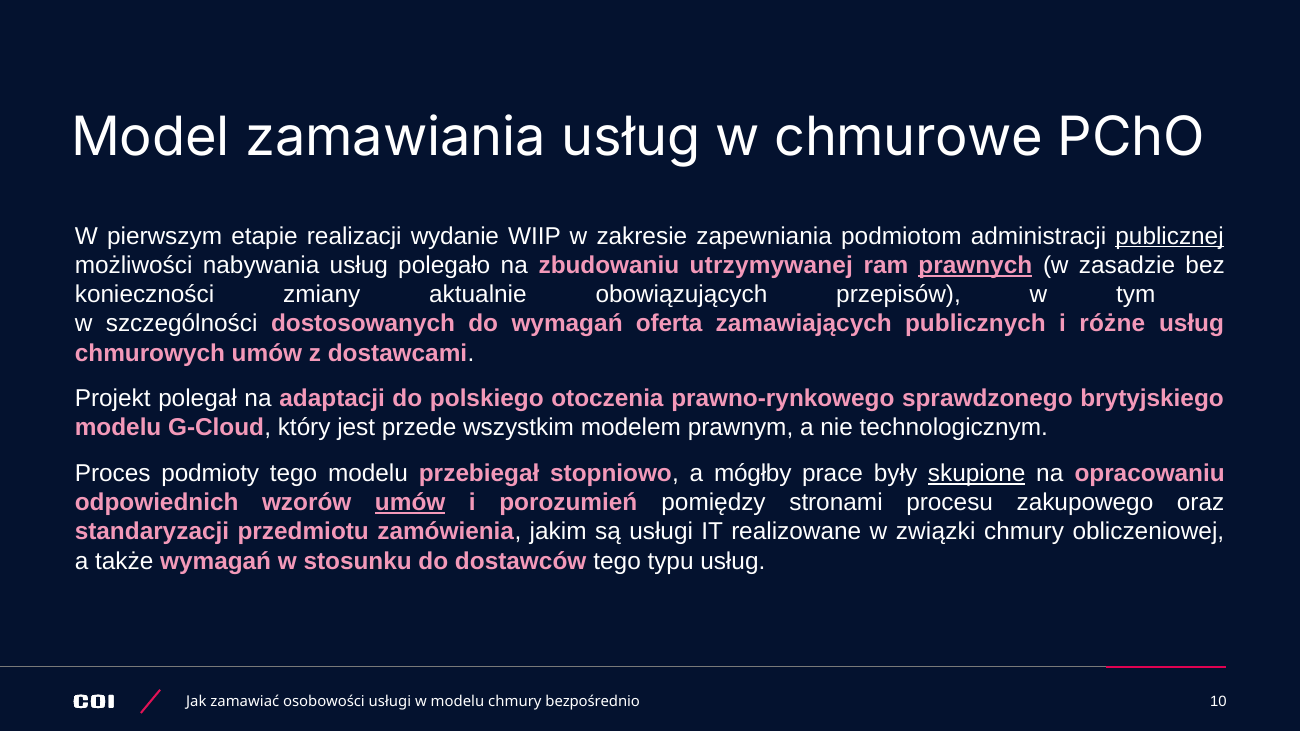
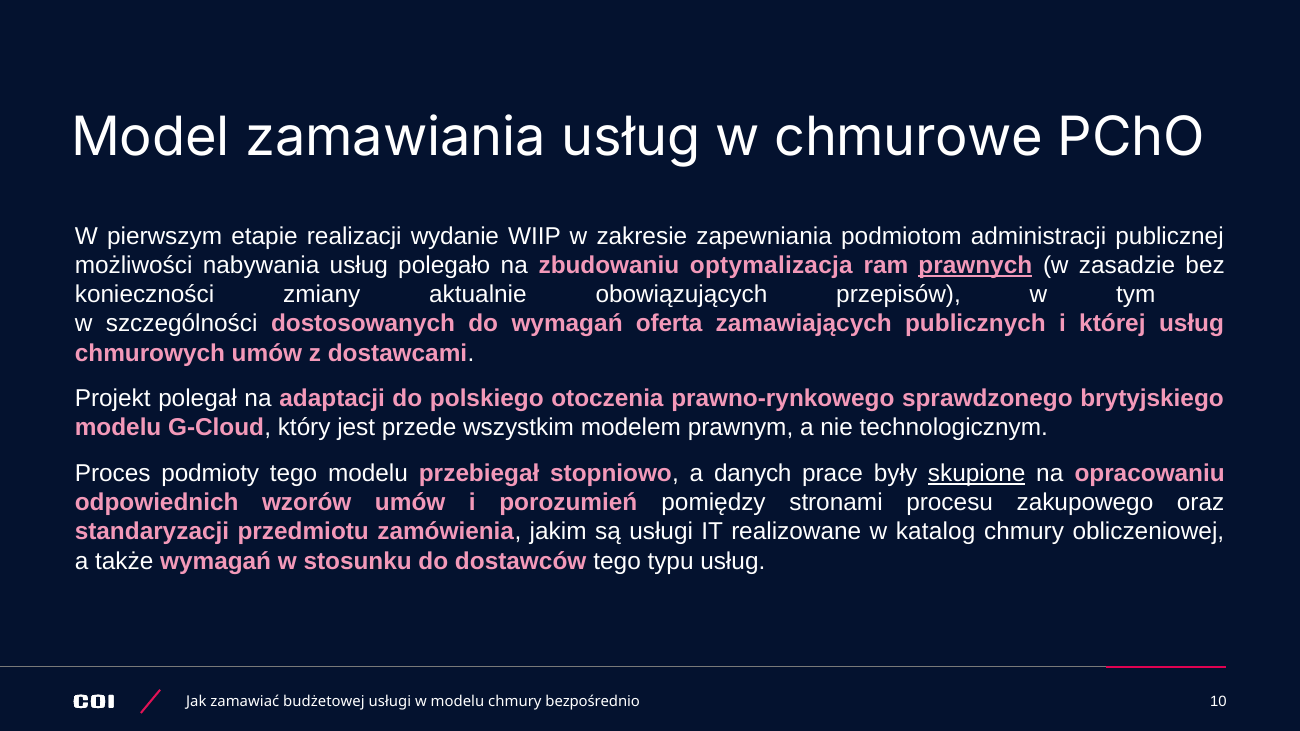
publicznej underline: present -> none (1170, 236)
utrzymywanej: utrzymywanej -> optymalizacja (771, 266)
różne: różne -> której (1112, 324)
mógłby: mógłby -> danych (753, 474)
umów underline: present -> none (410, 503)
związki: związki -> katalog (936, 532)
osobowości: osobowości -> budżetowej (324, 702)
